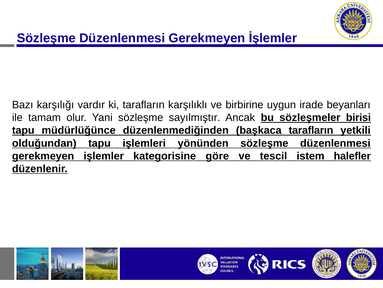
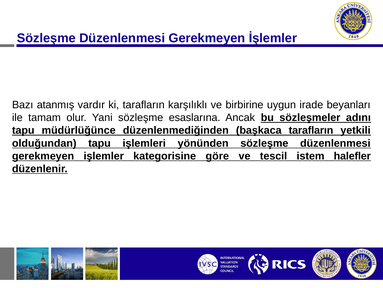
karşılığı: karşılığı -> atanmış (56, 105)
sayılmıştır: sayılmıştır -> esaslarına (195, 117)
birisi: birisi -> adını (358, 117)
